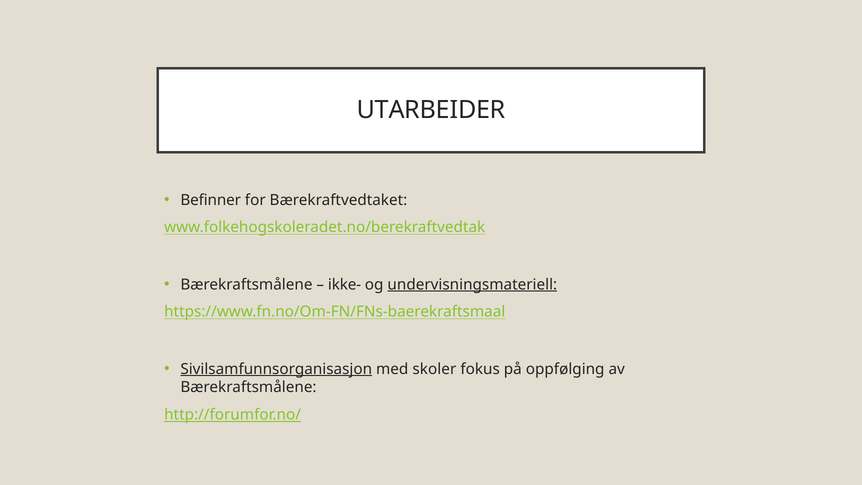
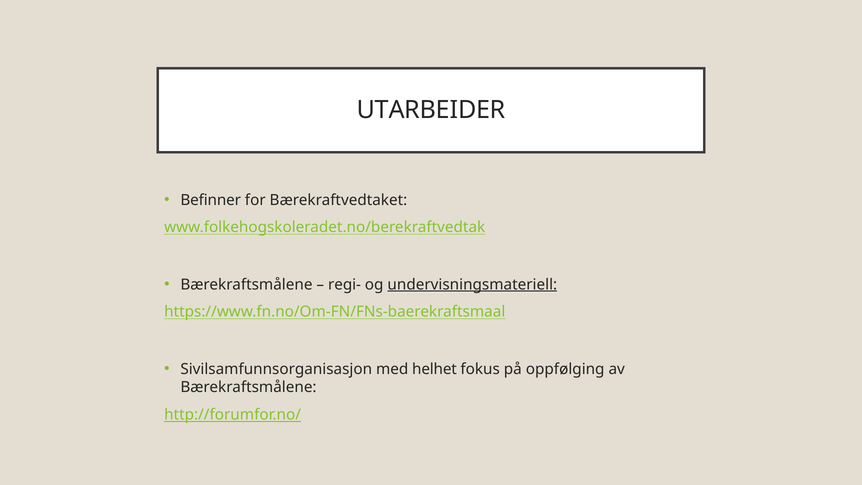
ikke-: ikke- -> regi- (345, 284)
Sivilsamfunnsorganisasjon underline: present -> none (276, 369)
skoler: skoler -> helhet (434, 369)
